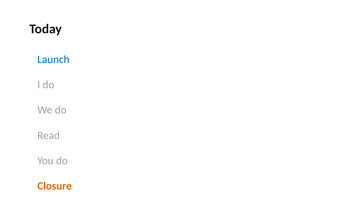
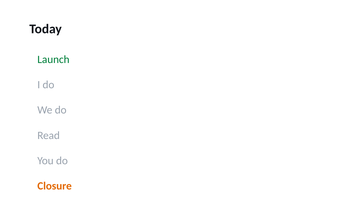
Launch colour: blue -> green (53, 59)
